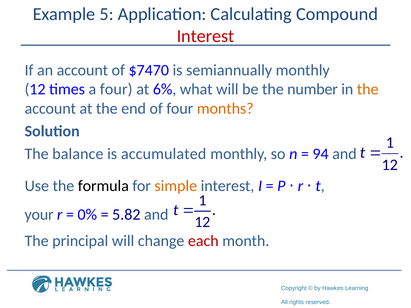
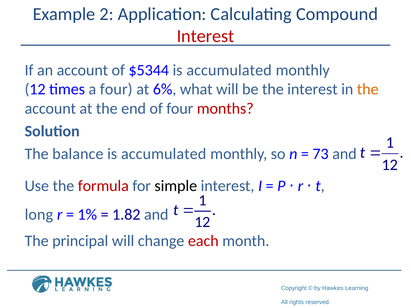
5: 5 -> 2 (107, 14)
$7470: $7470 -> $5344 (149, 70)
semiannually: semiannually -> accumulated (229, 70)
the number: number -> interest (312, 89)
months colour: orange -> red (225, 109)
94: 94 -> 73 (321, 154)
formula colour: black -> red (103, 186)
simple colour: orange -> black (176, 186)
your: your -> long (39, 215)
0%: 0% -> 1% (87, 215)
5.82: 5.82 -> 1.82 (126, 215)
